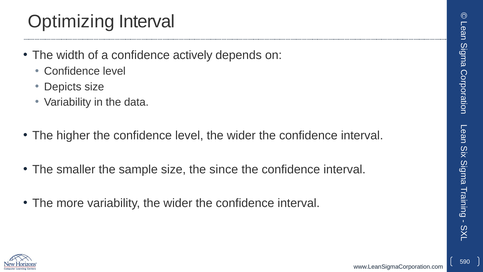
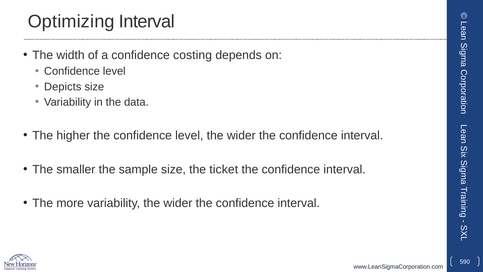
actively: actively -> costing (193, 55)
since: since -> ticket (224, 169)
